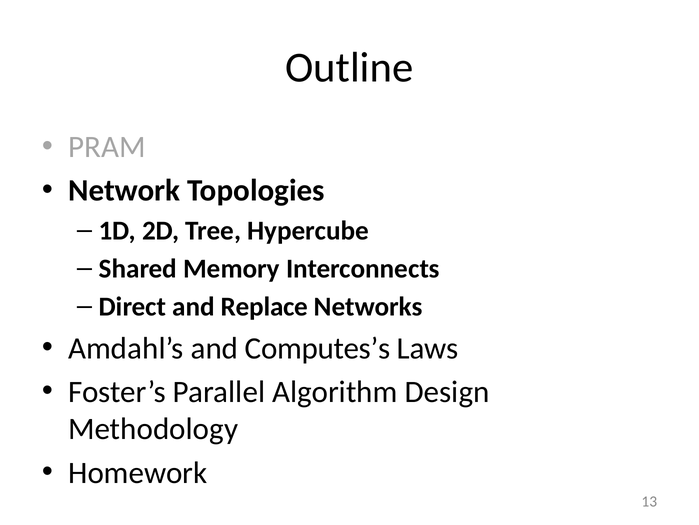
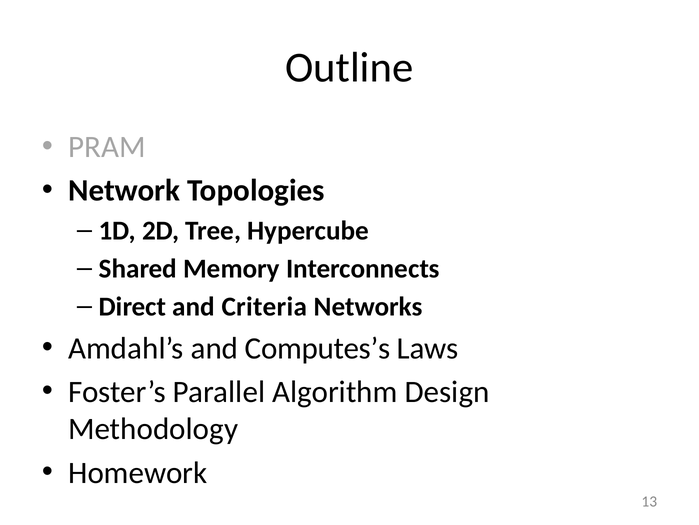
Replace: Replace -> Criteria (264, 306)
